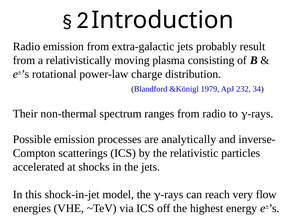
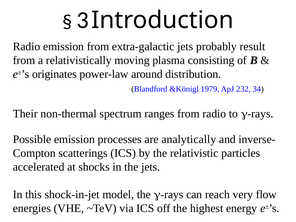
2: 2 -> 3 (83, 20)
rotational: rotational -> originates (54, 74)
charge: charge -> around (147, 74)
